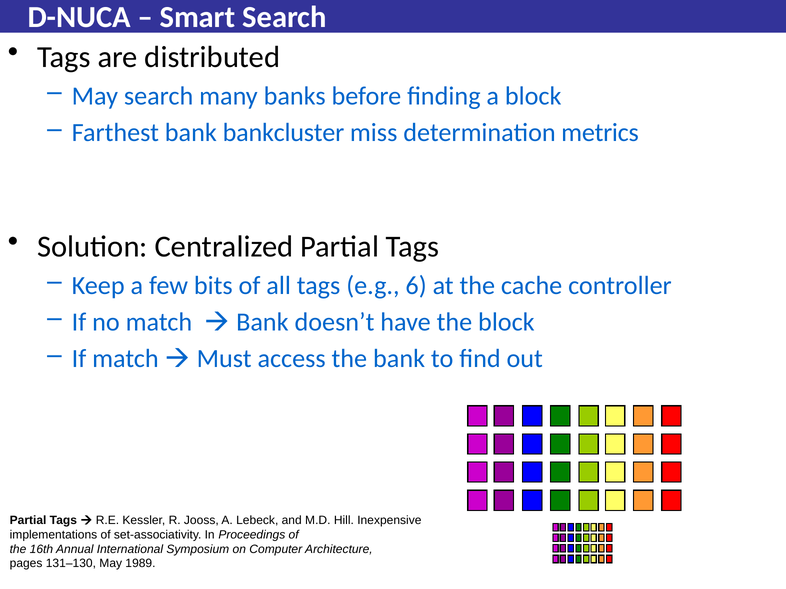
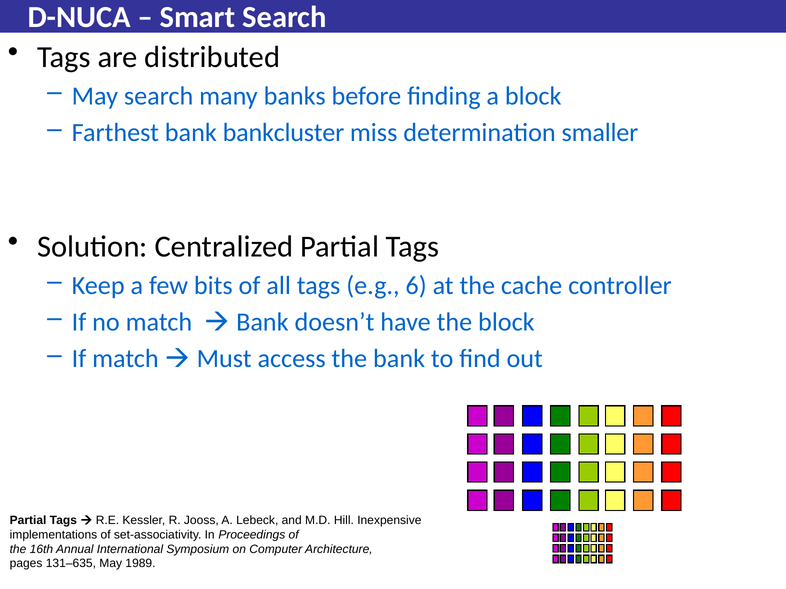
metrics: metrics -> smaller (600, 133)
131–130: 131–130 -> 131–635 (71, 564)
